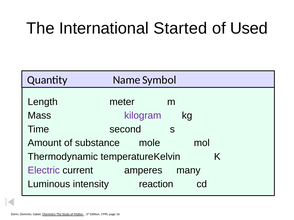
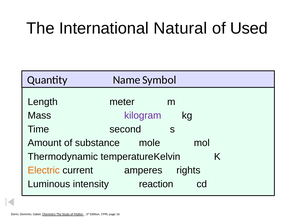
Started: Started -> Natural (180, 28)
Electric colour: purple -> orange (44, 171)
many: many -> rights (188, 171)
